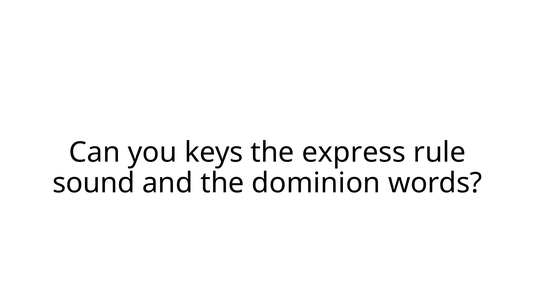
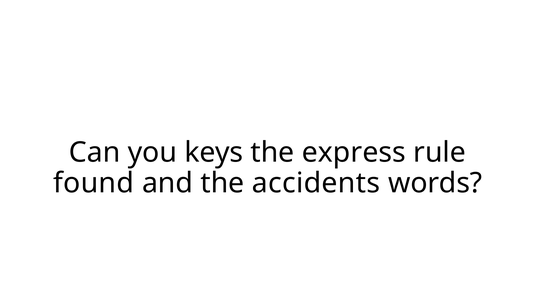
sound: sound -> found (94, 183)
dominion: dominion -> accidents (316, 183)
